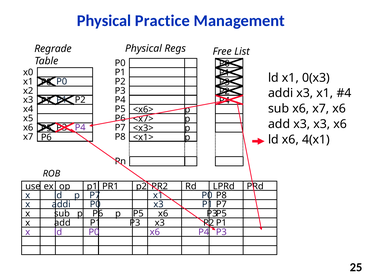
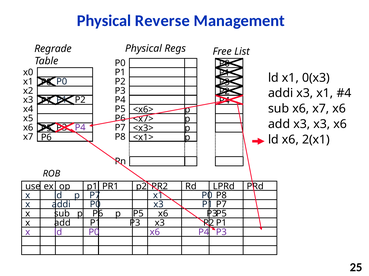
Practice: Practice -> Reverse (162, 21)
4(x1: 4(x1 -> 2(x1 (316, 140)
